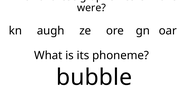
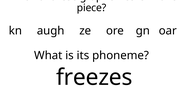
were: were -> piece (92, 8)
bubble: bubble -> freezes (94, 77)
